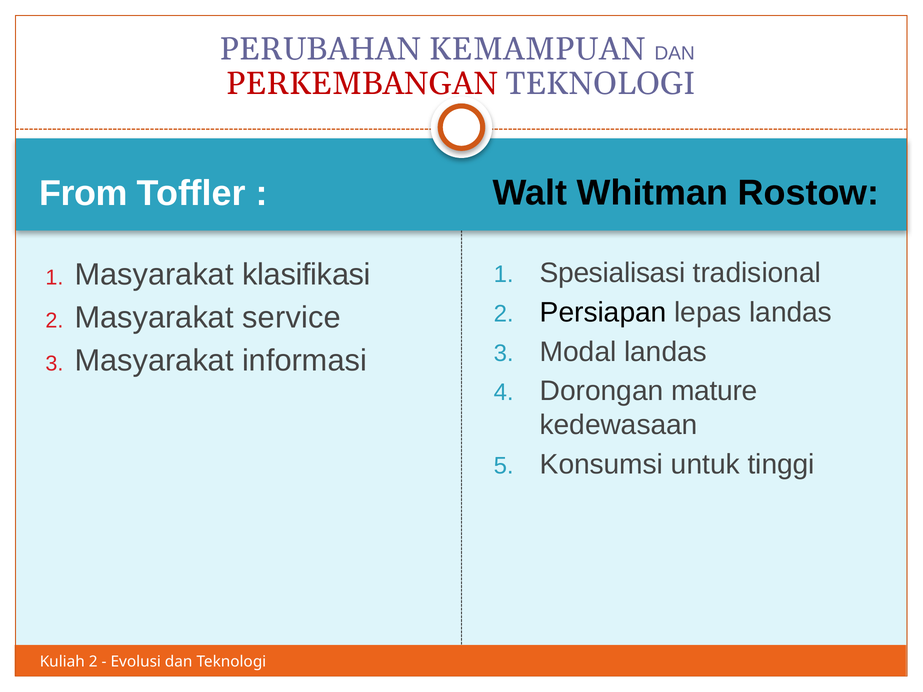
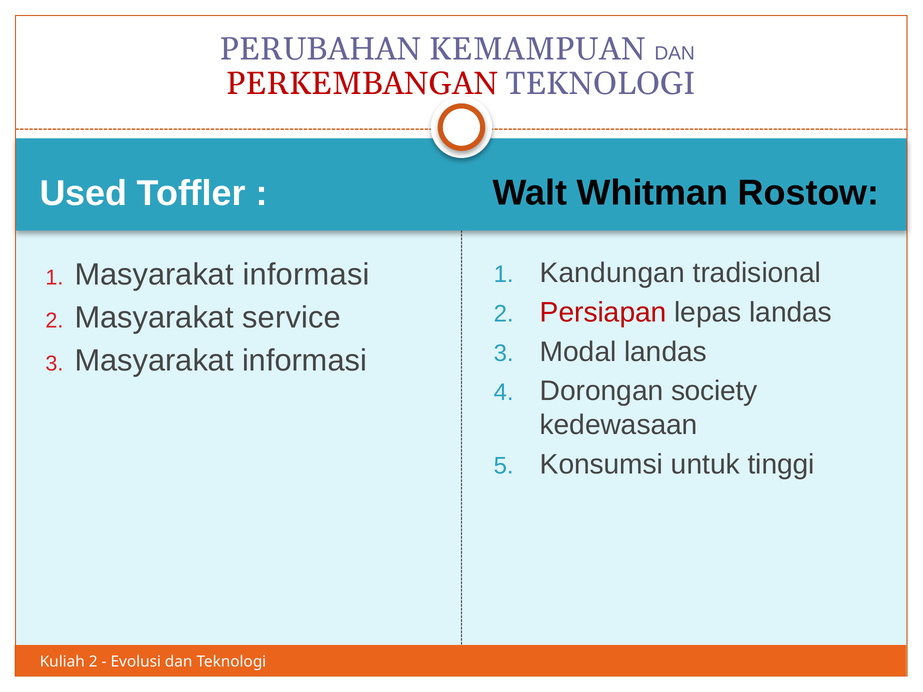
From: From -> Used (83, 193)
Spesialisasi: Spesialisasi -> Kandungan (612, 273)
klasifikasi: klasifikasi -> informasi (306, 275)
Persiapan colour: black -> red (603, 312)
mature: mature -> society (714, 391)
